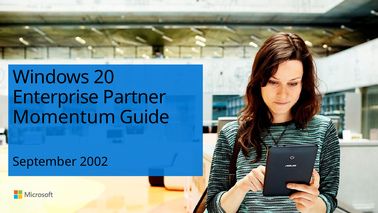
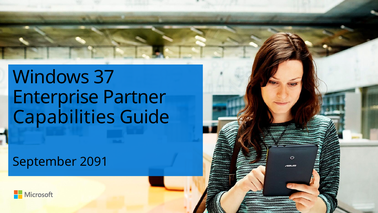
20: 20 -> 37 (104, 77)
Momentum: Momentum -> Capabilities (64, 117)
2002: 2002 -> 2091 (94, 161)
